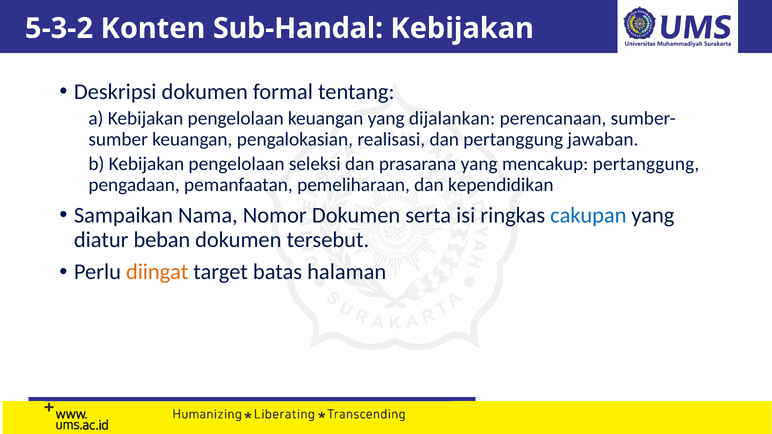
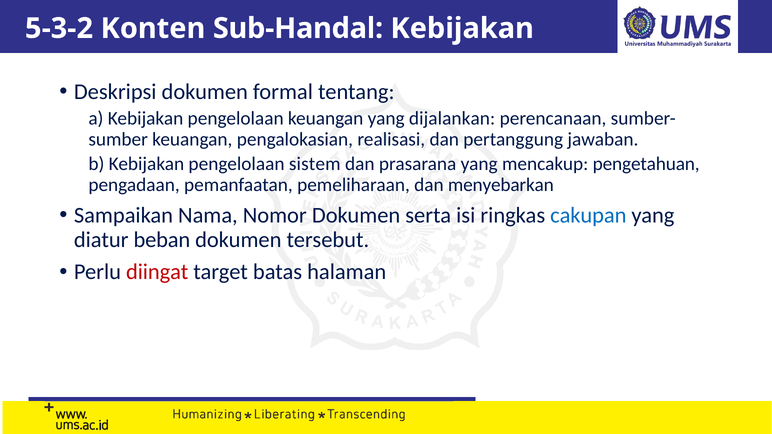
seleksi: seleksi -> sistem (315, 164)
mencakup pertanggung: pertanggung -> pengetahuan (646, 164)
kependidikan: kependidikan -> menyebarkan (501, 185)
diingat colour: orange -> red (157, 272)
